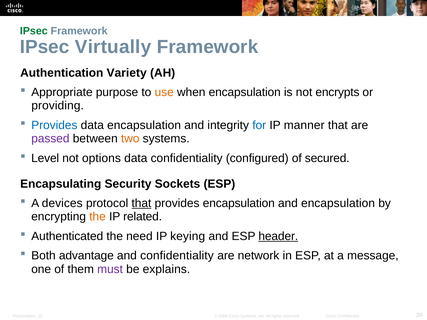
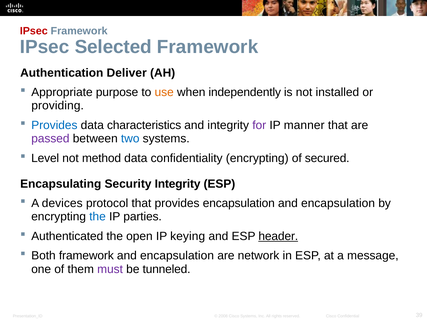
IPsec colour: green -> red (34, 31)
Virtually: Virtually -> Selected (113, 47)
Variety: Variety -> Deliver (127, 73)
when encapsulation: encapsulation -> independently (245, 92)
encrypts: encrypts -> installed (337, 92)
data encapsulation: encapsulation -> characteristics (144, 125)
for colour: blue -> purple (259, 125)
two colour: orange -> blue (130, 139)
options: options -> method (102, 158)
confidentiality configured: configured -> encrypting (257, 158)
Security Sockets: Sockets -> Integrity (178, 184)
that underline: present -> none (141, 203)
the colour: orange -> blue (98, 217)
related: related -> parties (143, 217)
need: need -> open (139, 236)
Both advantage: advantage -> framework (86, 256)
confidentiality: confidentiality -> encapsulation (177, 256)
explains: explains -> tunneled (167, 269)
